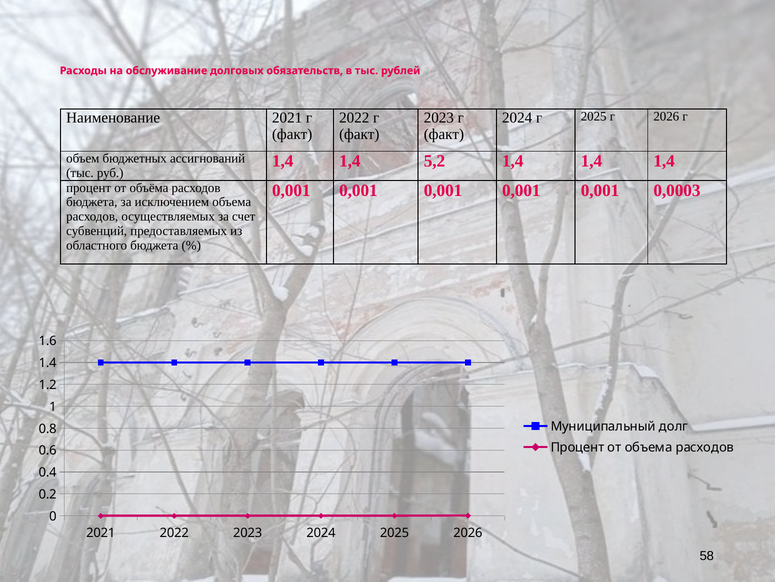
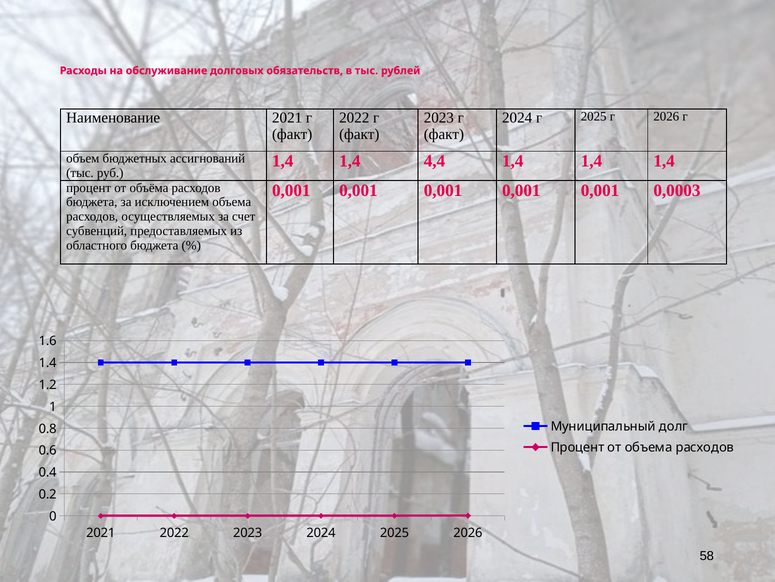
5,2: 5,2 -> 4,4 (434, 161)
